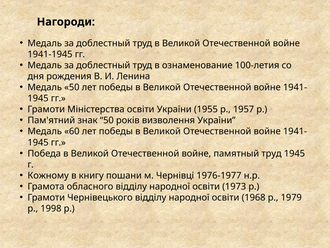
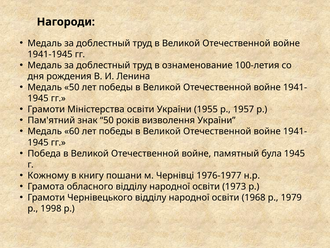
памятный труд: труд -> була (272, 153)
